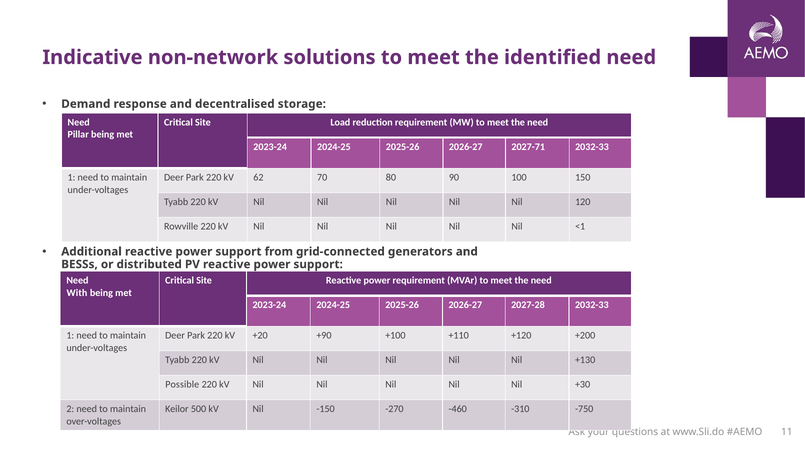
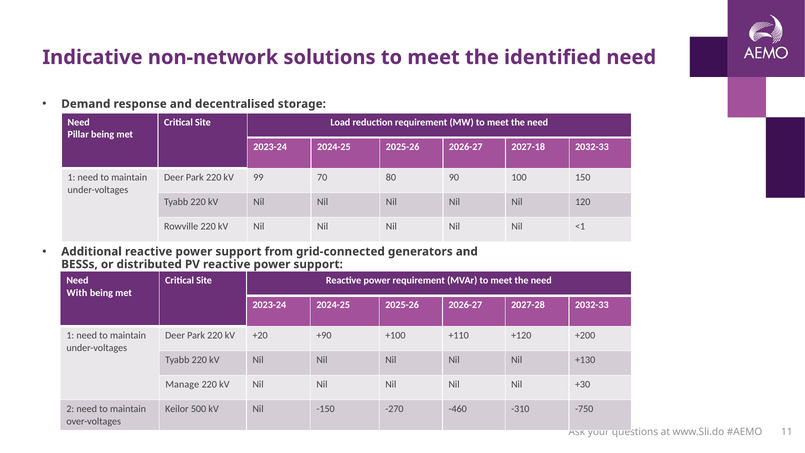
2027-71: 2027-71 -> 2027-18 (528, 147)
62: 62 -> 99 (258, 177)
Possible: Possible -> Manage (182, 384)
